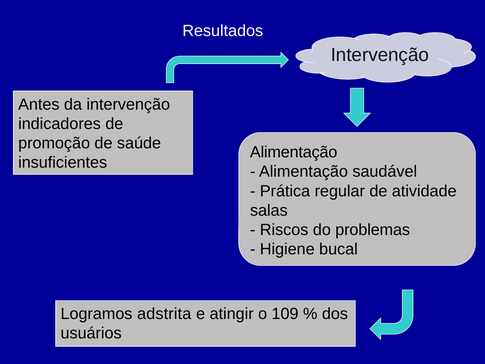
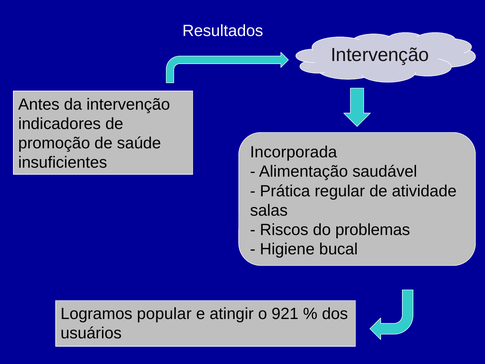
Alimentação: Alimentação -> Incorporada (294, 152)
adstrita: adstrita -> popular (164, 314)
109: 109 -> 921 (285, 314)
